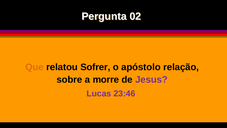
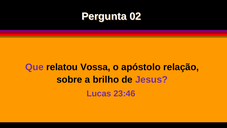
Que colour: orange -> purple (34, 67)
Sofrer: Sofrer -> Vossa (95, 67)
morre: morre -> brilho (106, 79)
